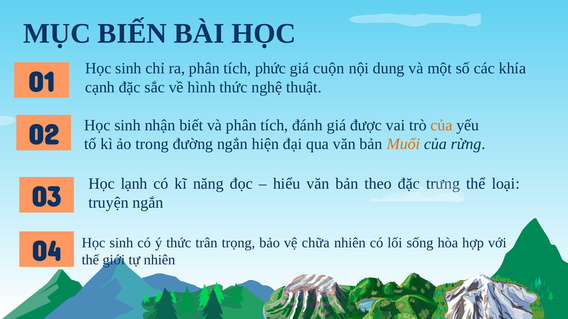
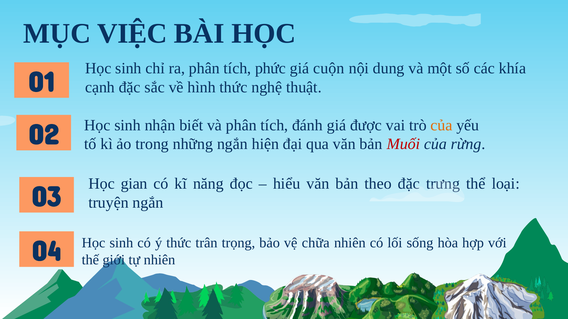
BIẾN: BIẾN -> VIỆC (132, 34)
đường: đường -> những (193, 144)
Muối colour: orange -> red (403, 144)
lạnh: lạnh -> gian (134, 184)
